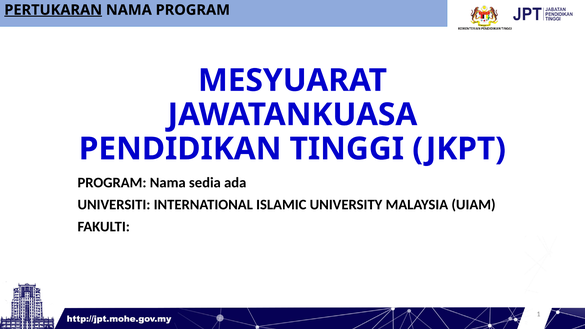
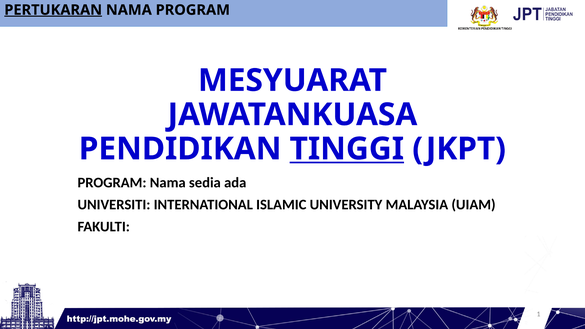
TINGGI underline: none -> present (347, 149)
